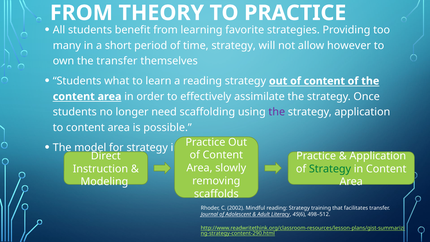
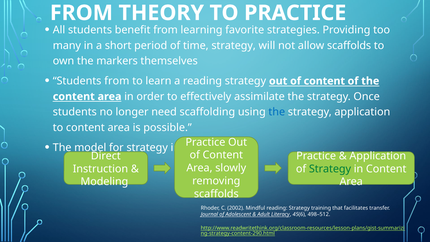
allow however: however -> scaffolds (349, 46)
the transfer: transfer -> markers (117, 61)
Students what: what -> from (117, 81)
the colour: purple -> blue (277, 112)
